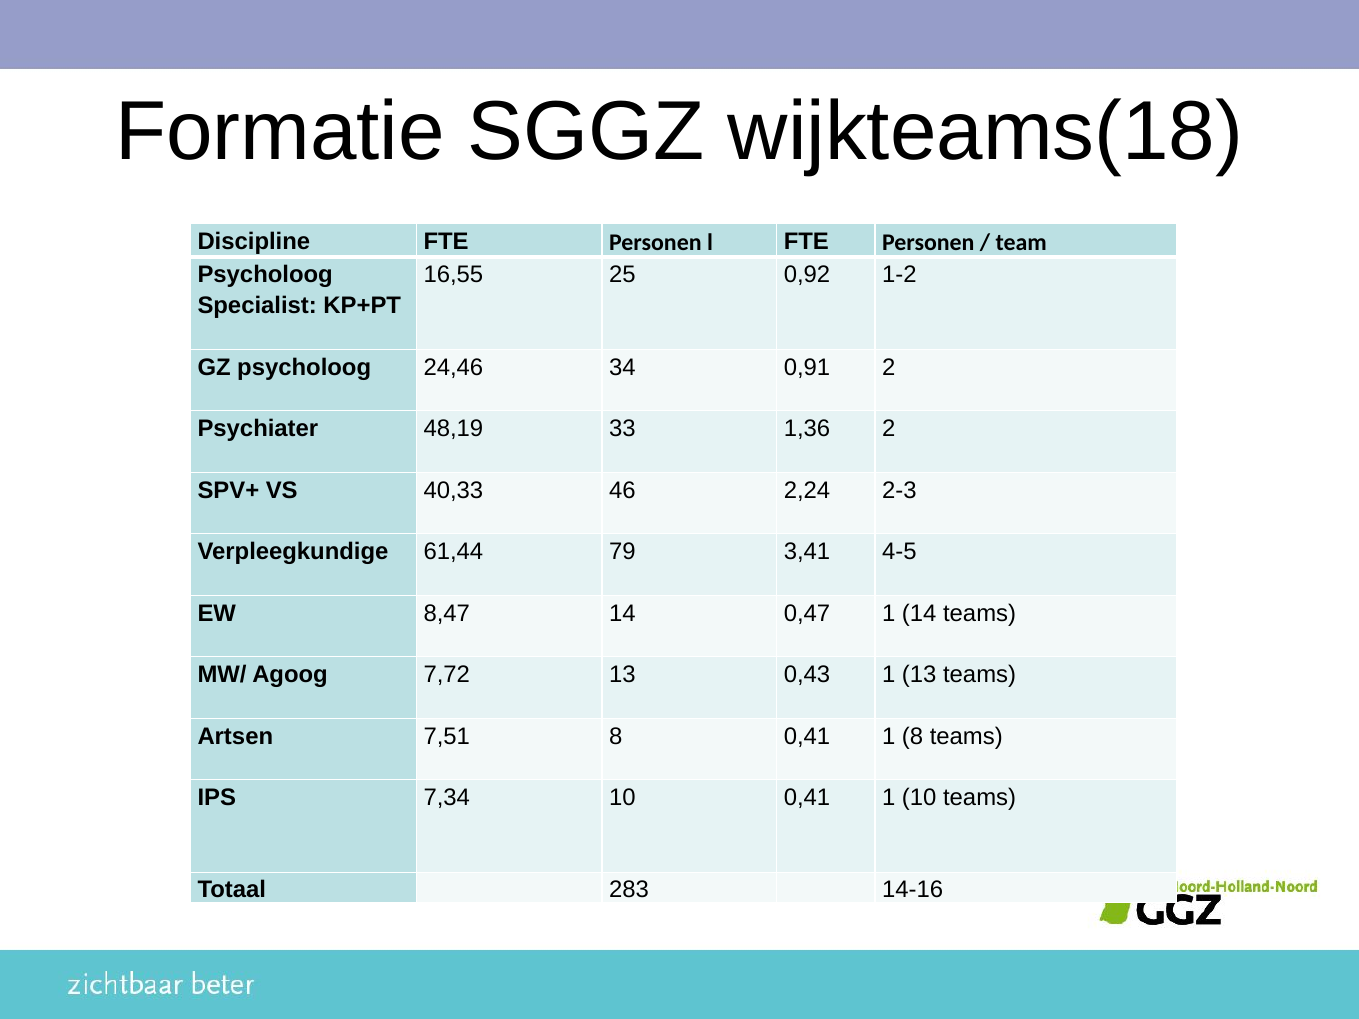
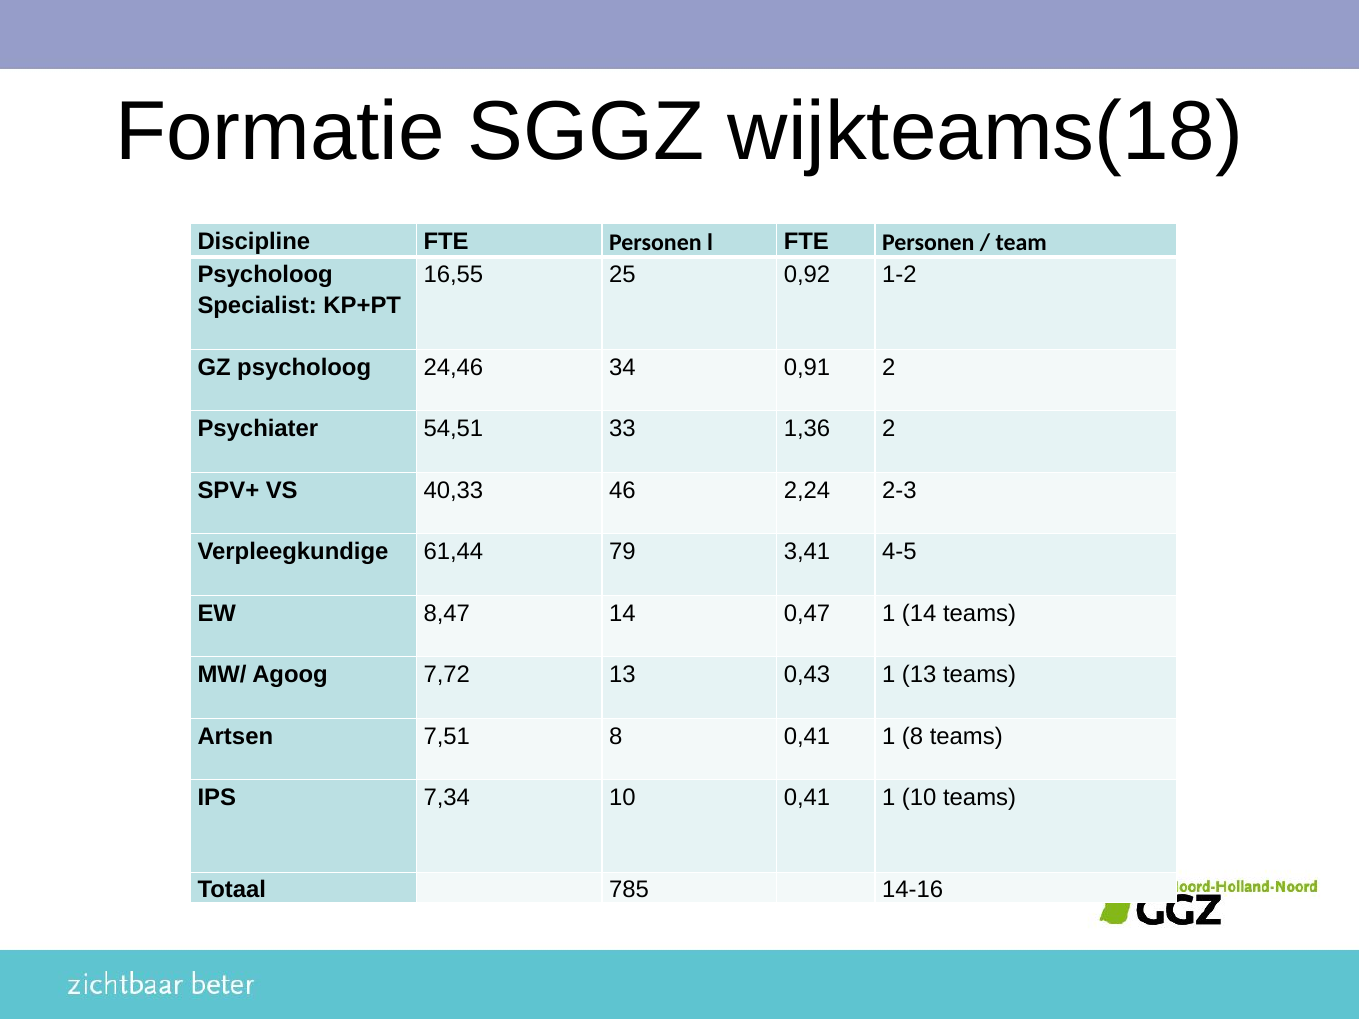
48,19: 48,19 -> 54,51 (453, 429)
283: 283 -> 785 (629, 890)
